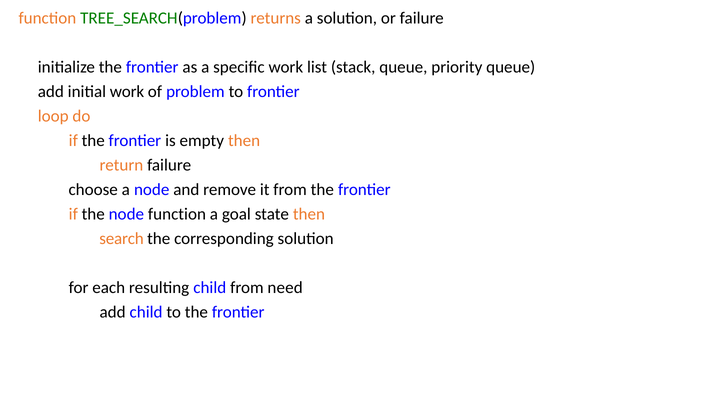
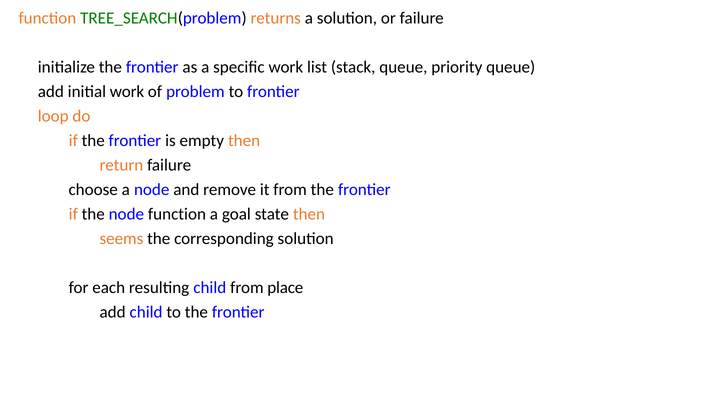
search: search -> seems (121, 239)
need: need -> place (285, 288)
